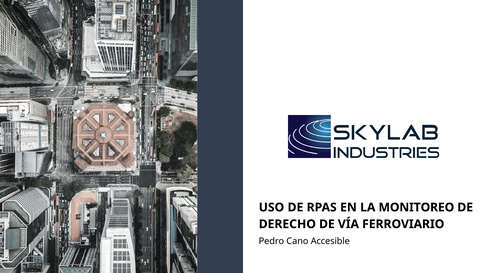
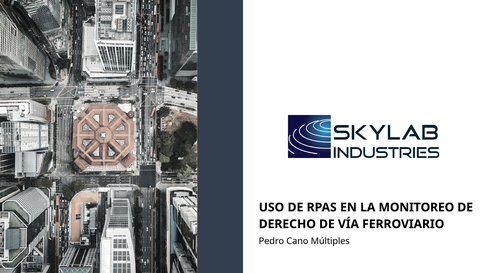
Accesible: Accesible -> Múltiples (330, 242)
